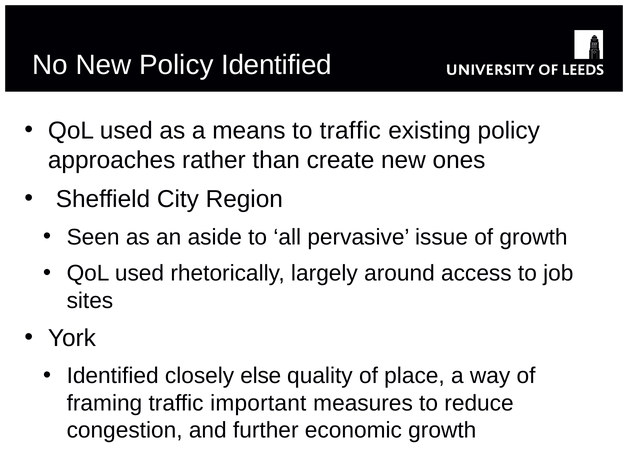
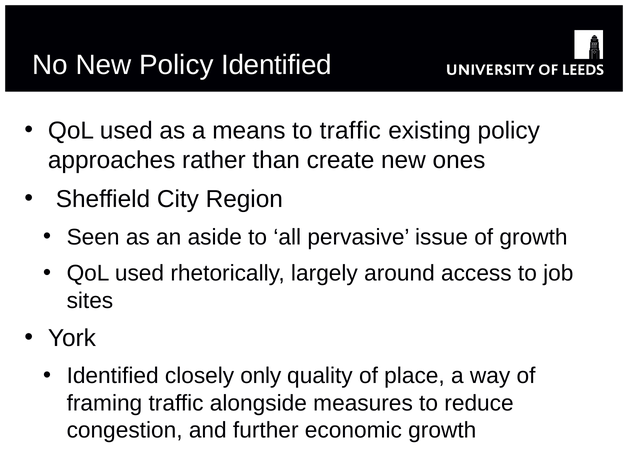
else: else -> only (261, 376)
important: important -> alongside (258, 403)
